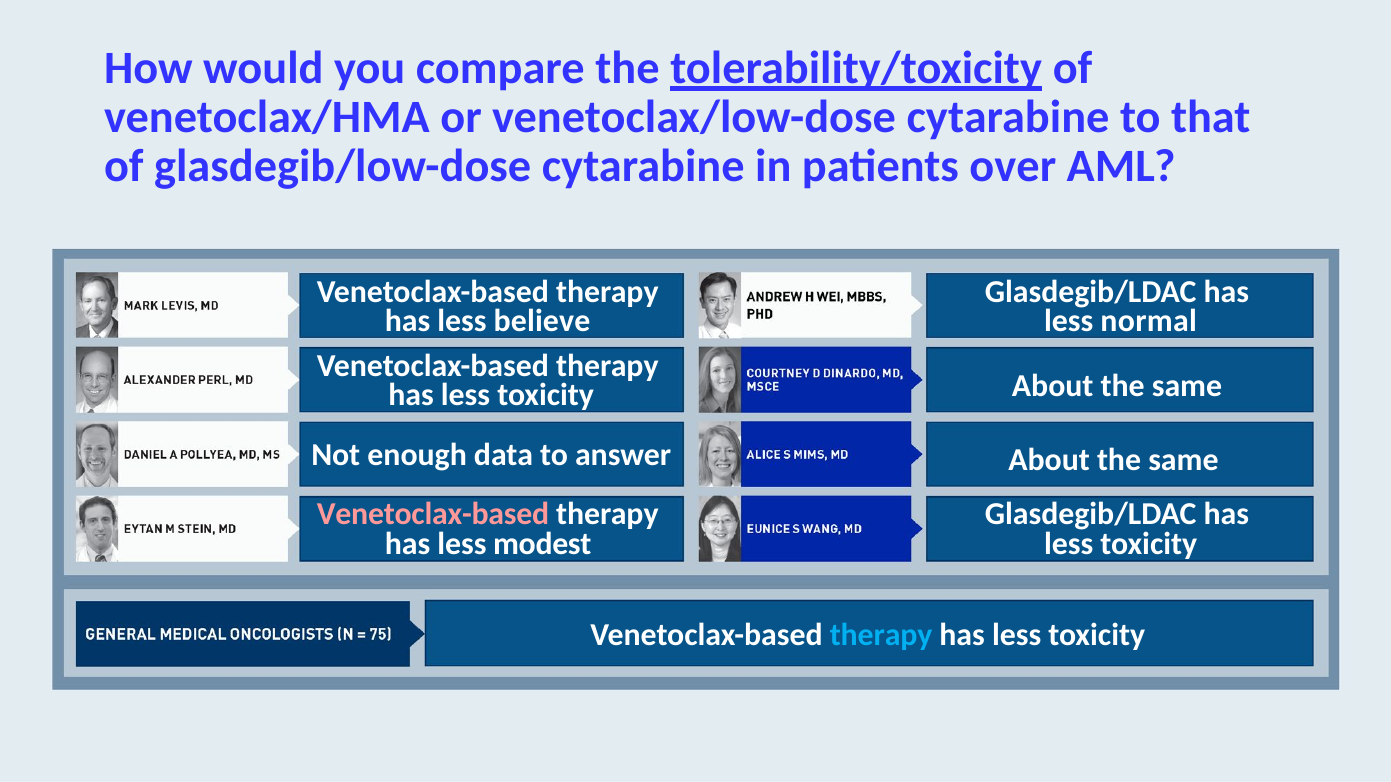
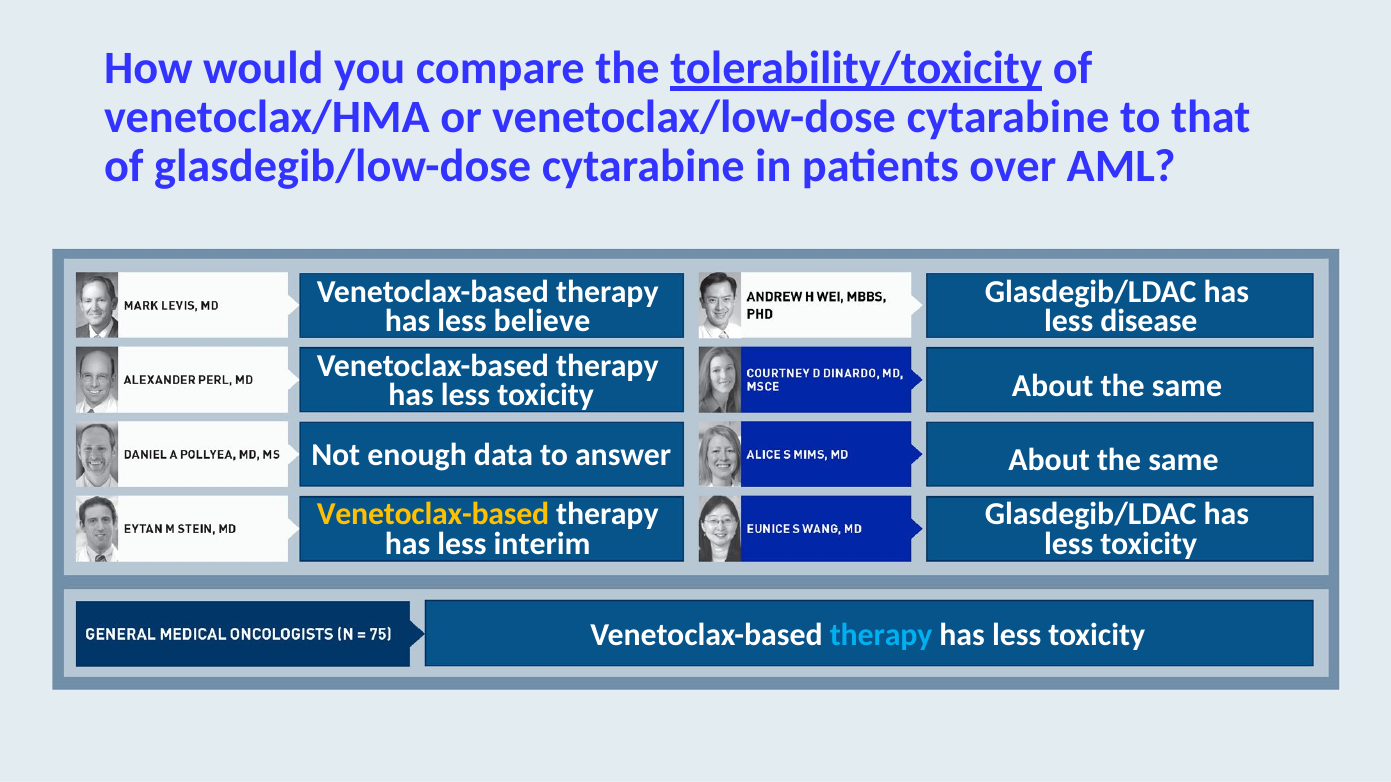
normal: normal -> disease (1149, 321)
Venetoclax-based colour: pink -> yellow (433, 515)
modest: modest -> interim (542, 544)
